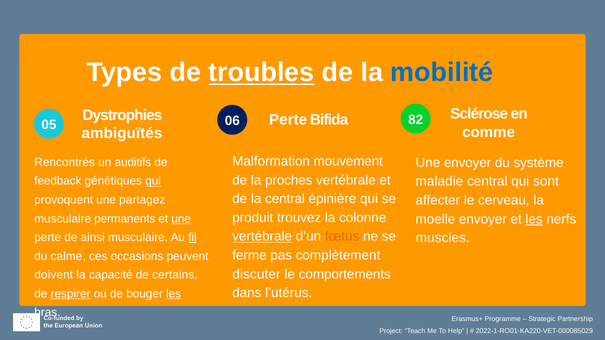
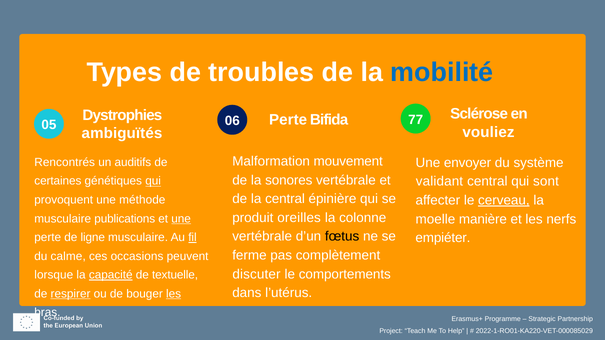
troubles underline: present -> none (261, 73)
82: 82 -> 77 (416, 120)
comme: comme -> vouliez (488, 132)
proches: proches -> sonores (289, 180)
maladie: maladie -> validant (439, 182)
feedback: feedback -> certaines (58, 181)
cerveau underline: none -> present (504, 201)
partagez: partagez -> méthode (142, 200)
trouvez: trouvez -> oreilles (299, 218)
moelle envoyer: envoyer -> manière (483, 219)
les underline: present -> none (534, 219)
permanents: permanents -> publications (125, 219)
vertébrale underline: present -> none (262, 237)
fœtus colour: orange -> black (342, 237)
muscles: muscles -> empiéter (443, 238)
ainsi: ainsi -> ligne (93, 238)
doivent: doivent -> lorsque (54, 275)
capacité underline: none -> present (111, 275)
certains: certains -> textuelle (175, 275)
